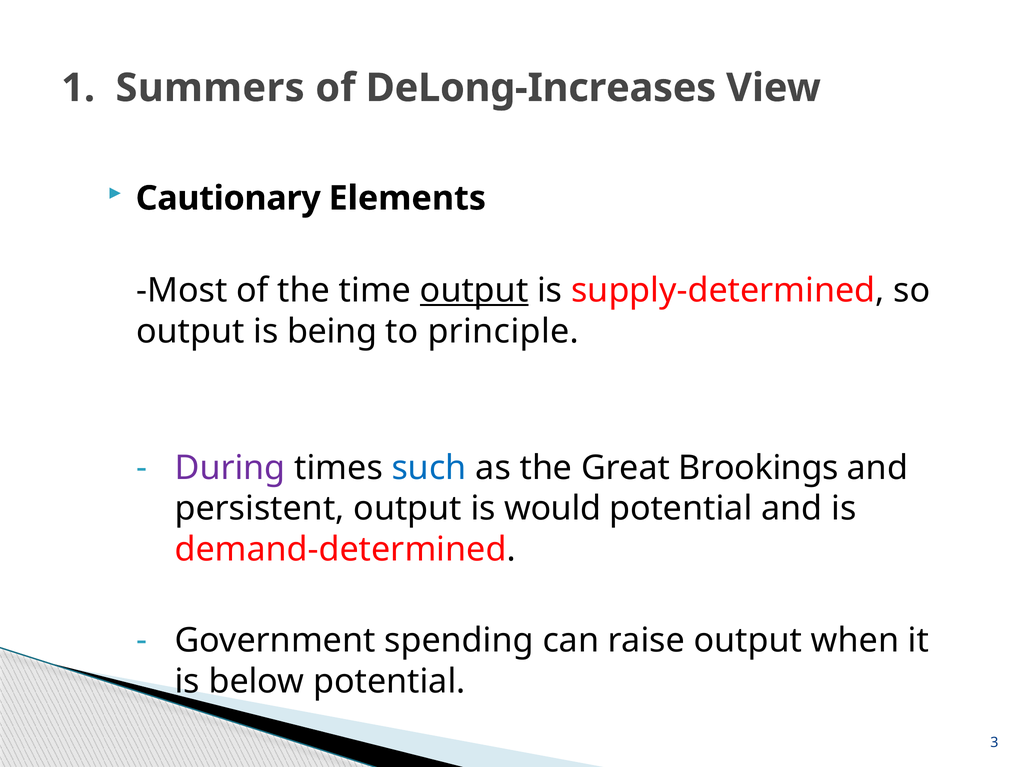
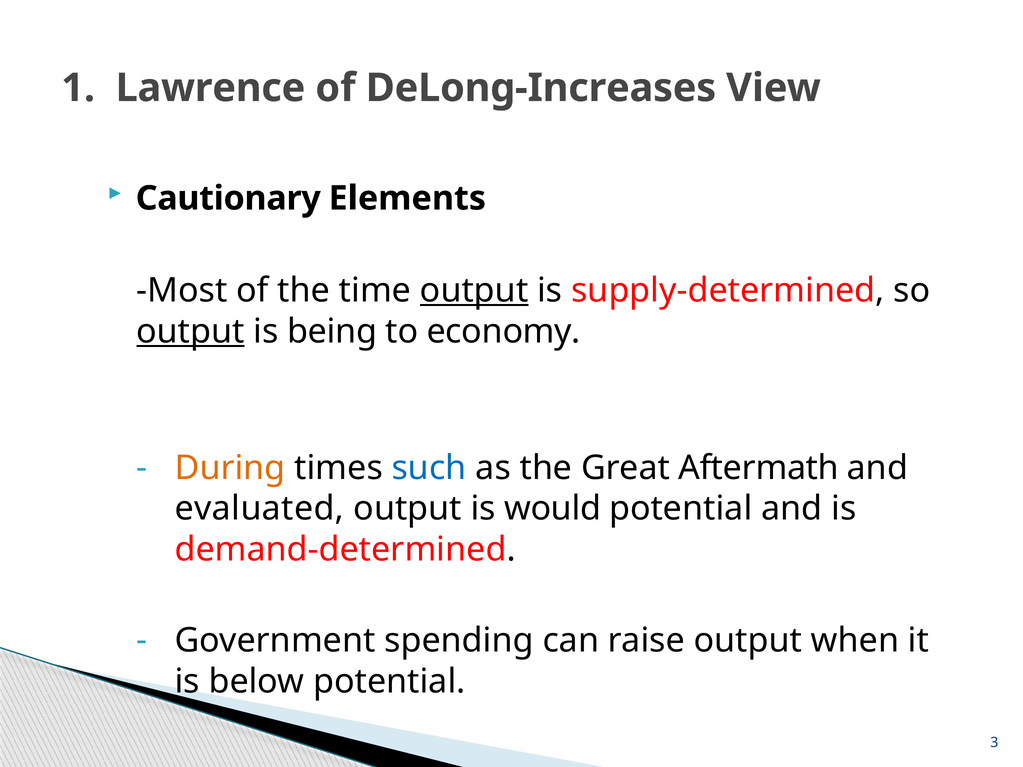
Summers: Summers -> Lawrence (210, 88)
output underline: none -> present (190, 331)
principle: principle -> economy (504, 331)
During colour: purple -> orange (230, 468)
Brookings: Brookings -> Aftermath (759, 468)
persistent: persistent -> evaluated (259, 509)
